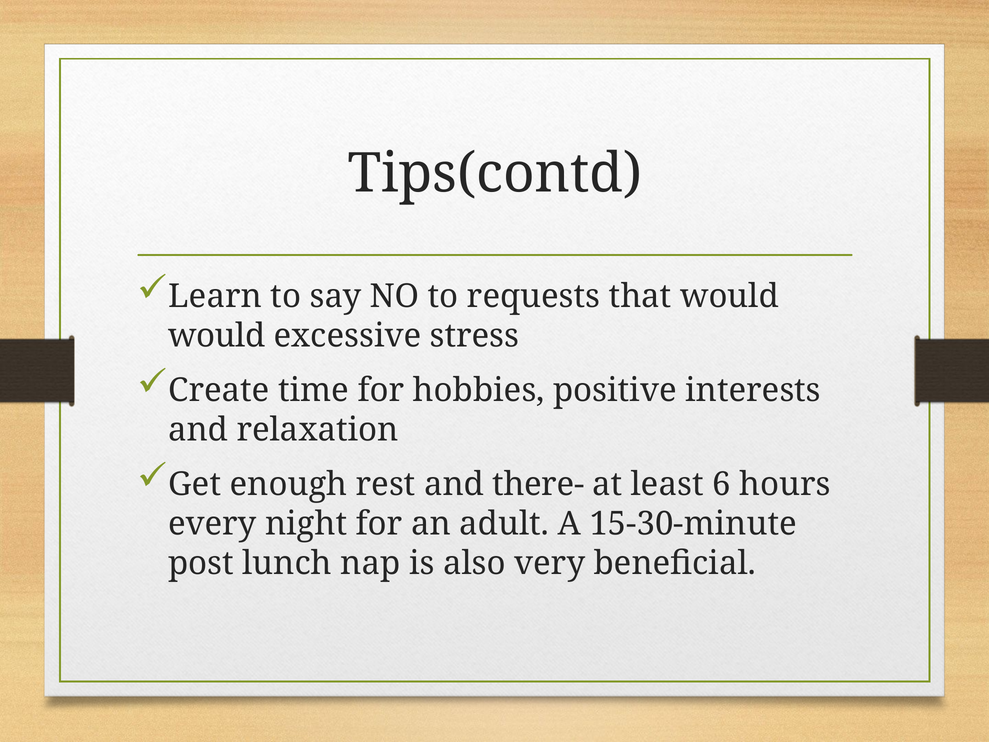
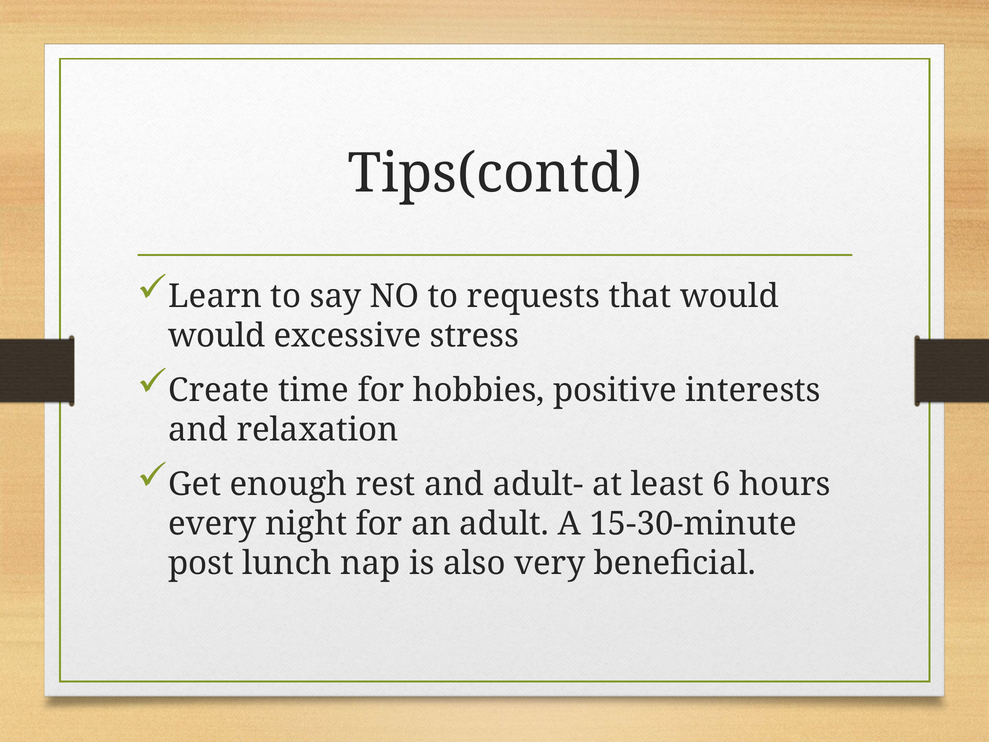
there-: there- -> adult- (538, 484)
